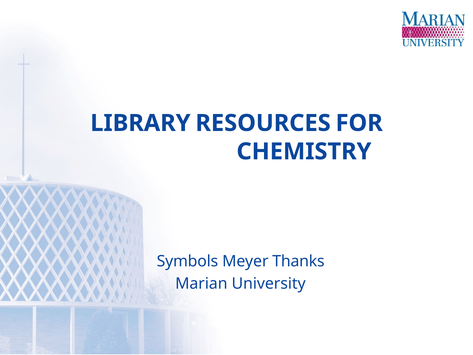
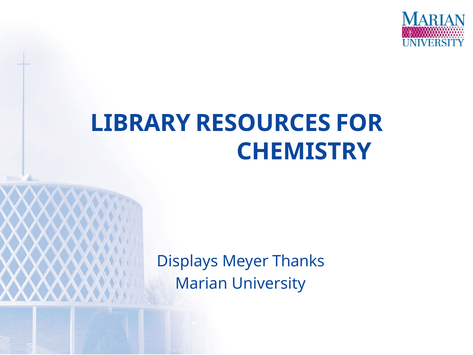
Symbols: Symbols -> Displays (187, 261)
